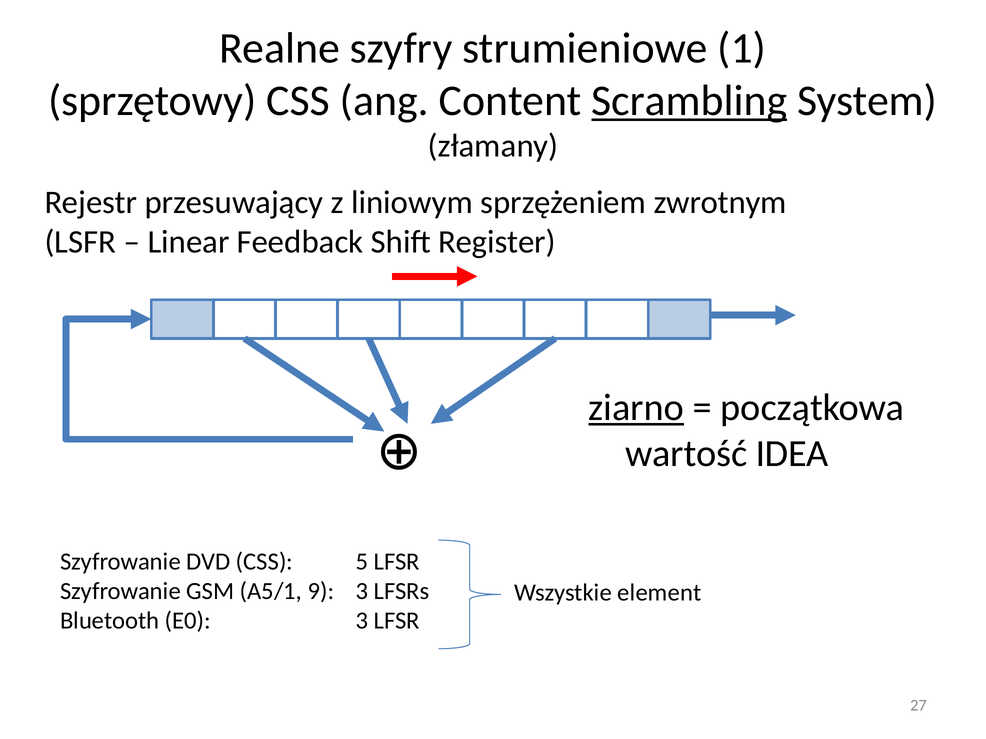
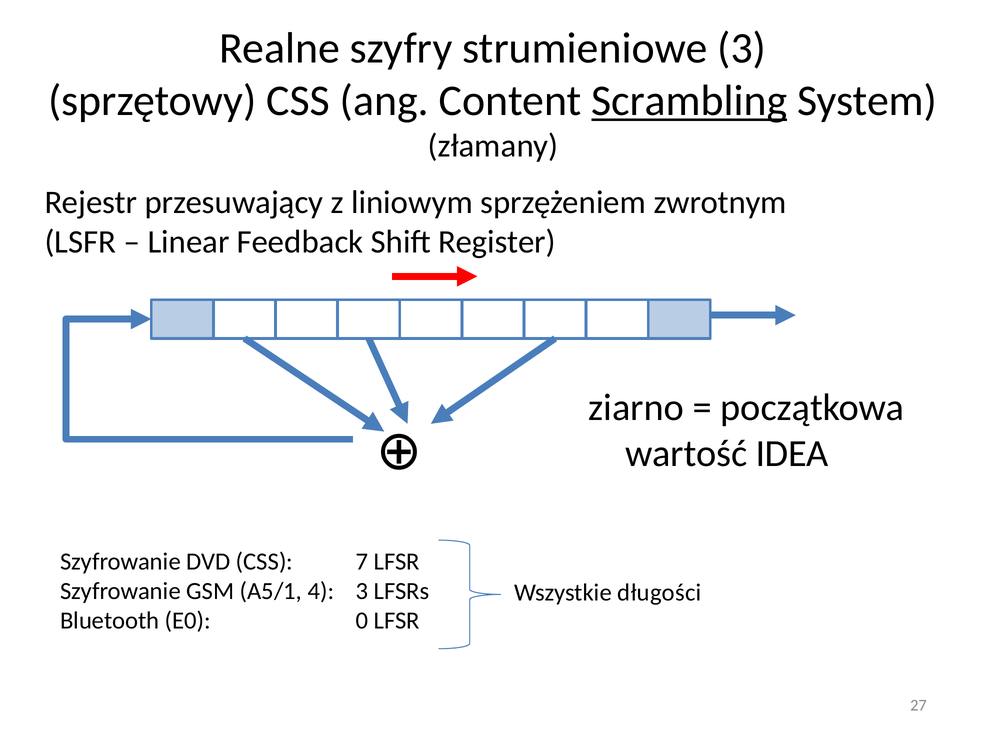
strumieniowe 1: 1 -> 3 (742, 48)
ziarno underline: present -> none (636, 408)
5: 5 -> 7 (362, 562)
9: 9 -> 4 (321, 591)
element: element -> długości (659, 593)
E0 3: 3 -> 0 (362, 621)
